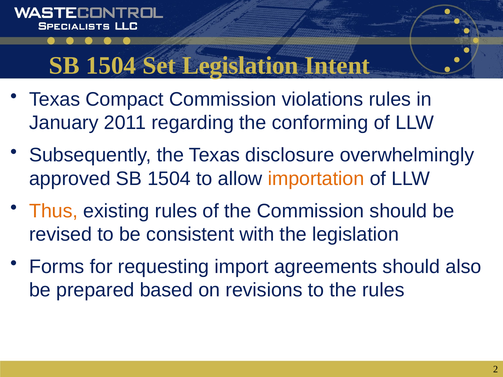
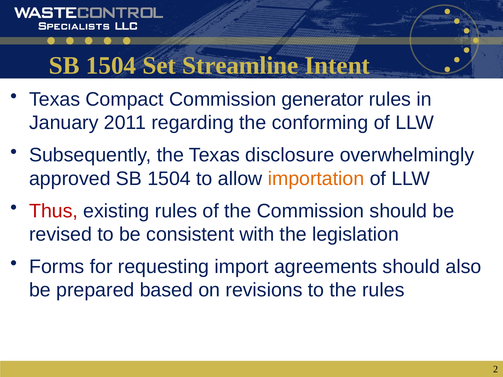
Set Legislation: Legislation -> Streamline (240, 65)
violations: violations -> generator (323, 99)
Thus colour: orange -> red (54, 211)
